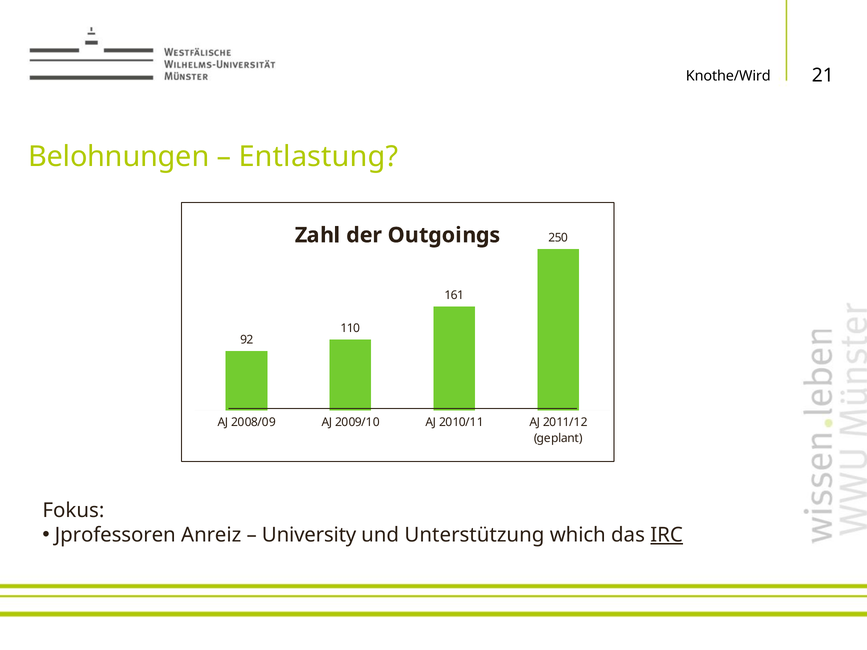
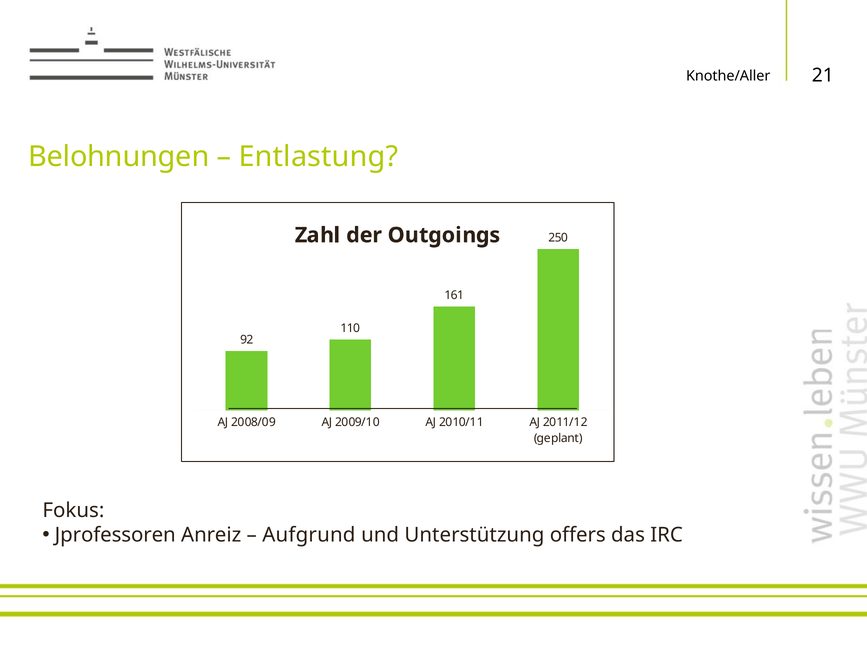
Knothe/Wird: Knothe/Wird -> Knothe/Aller (728, 76)
University: University -> Aufgrund (309, 535)
which: which -> offers (578, 535)
IRC underline: present -> none (667, 535)
